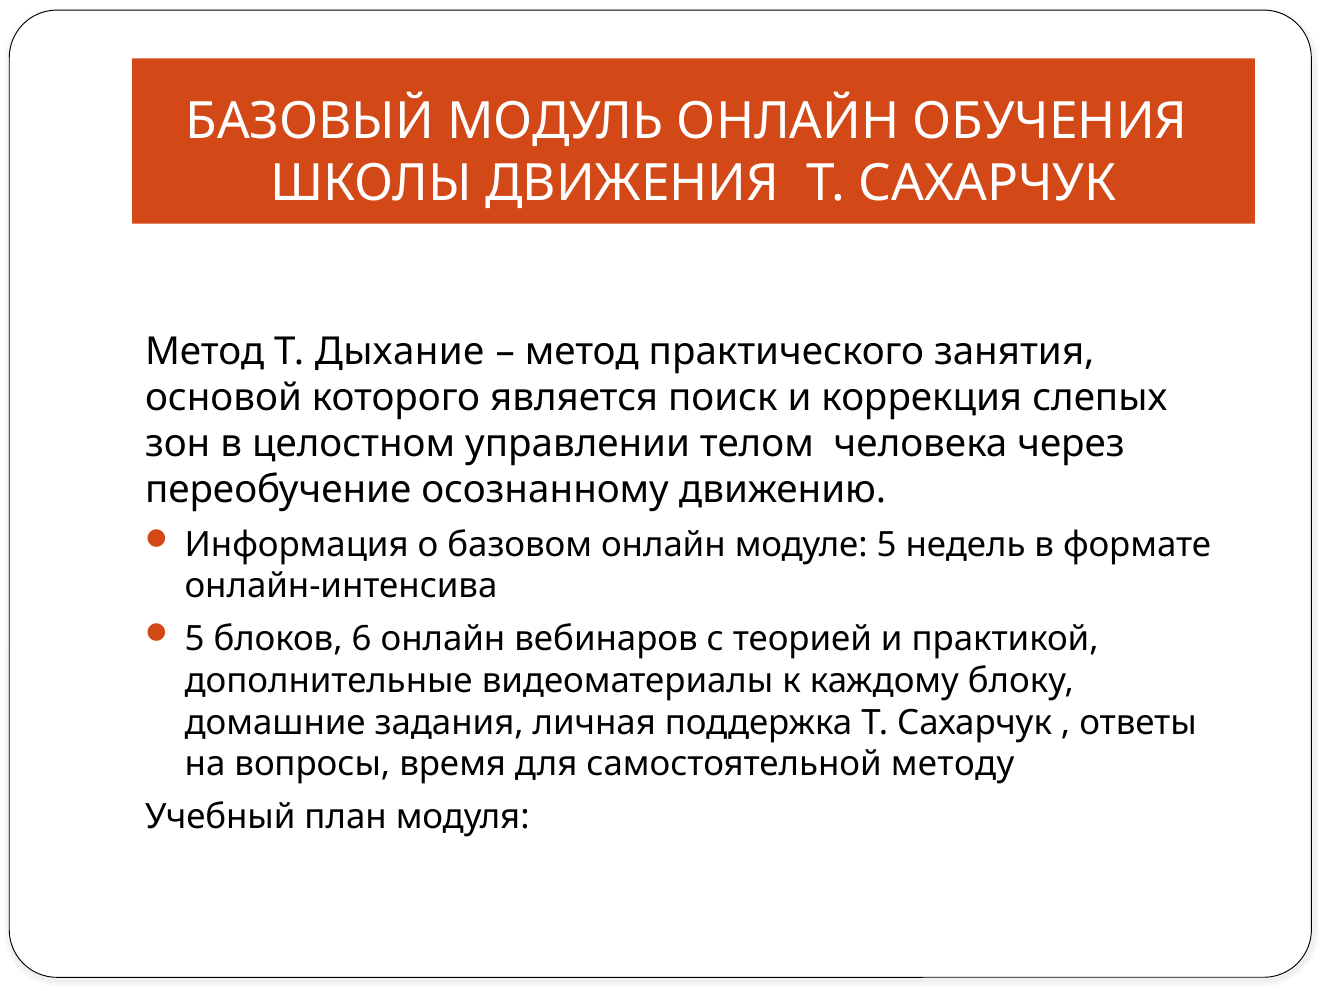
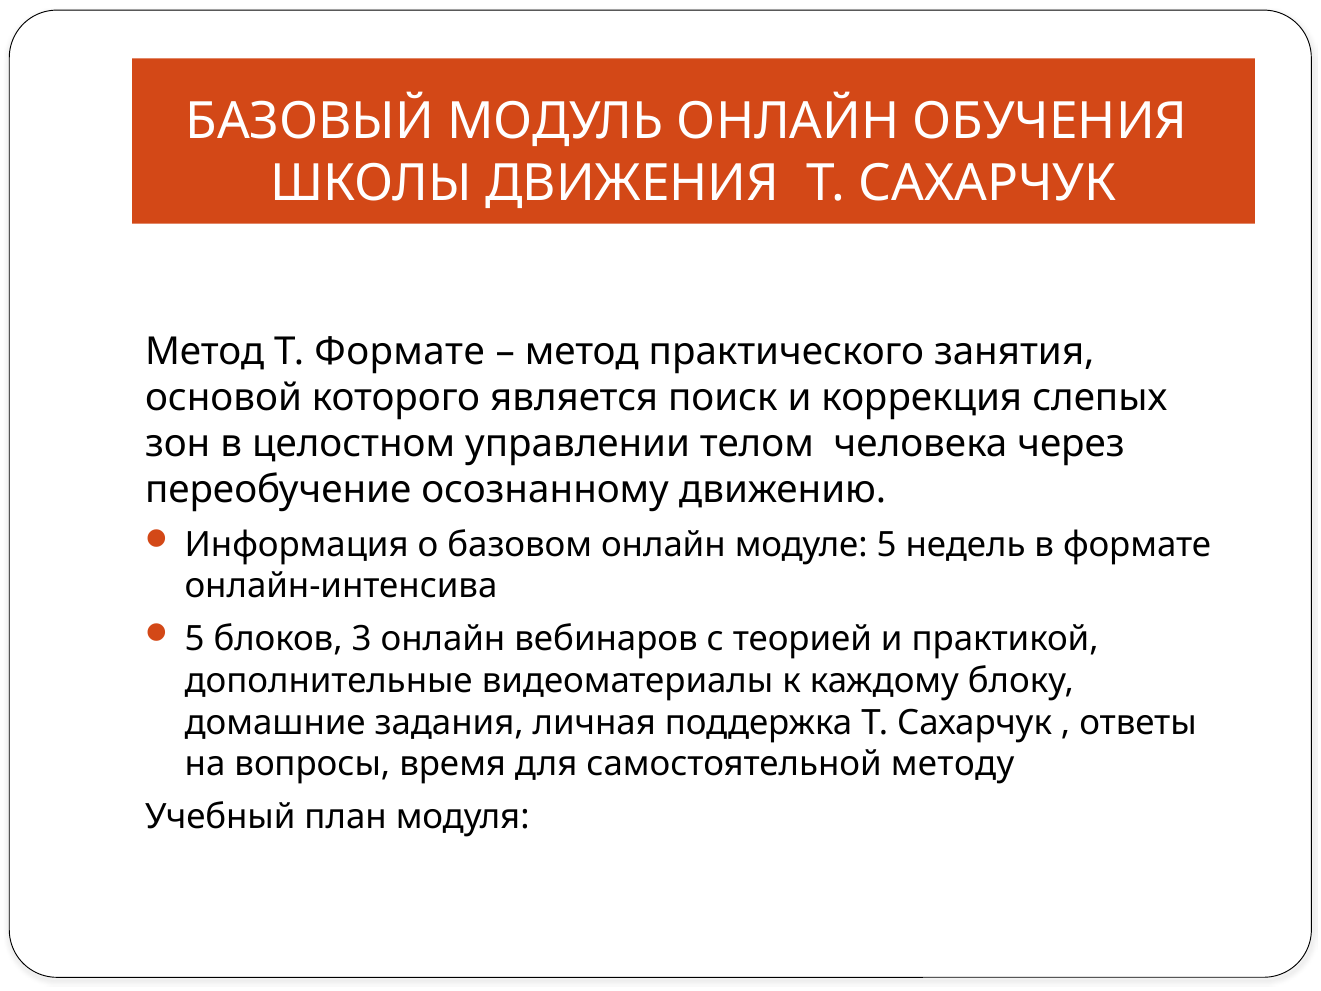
Т Дыхание: Дыхание -> Формате (400, 351)
6: 6 -> 3 (362, 639)
